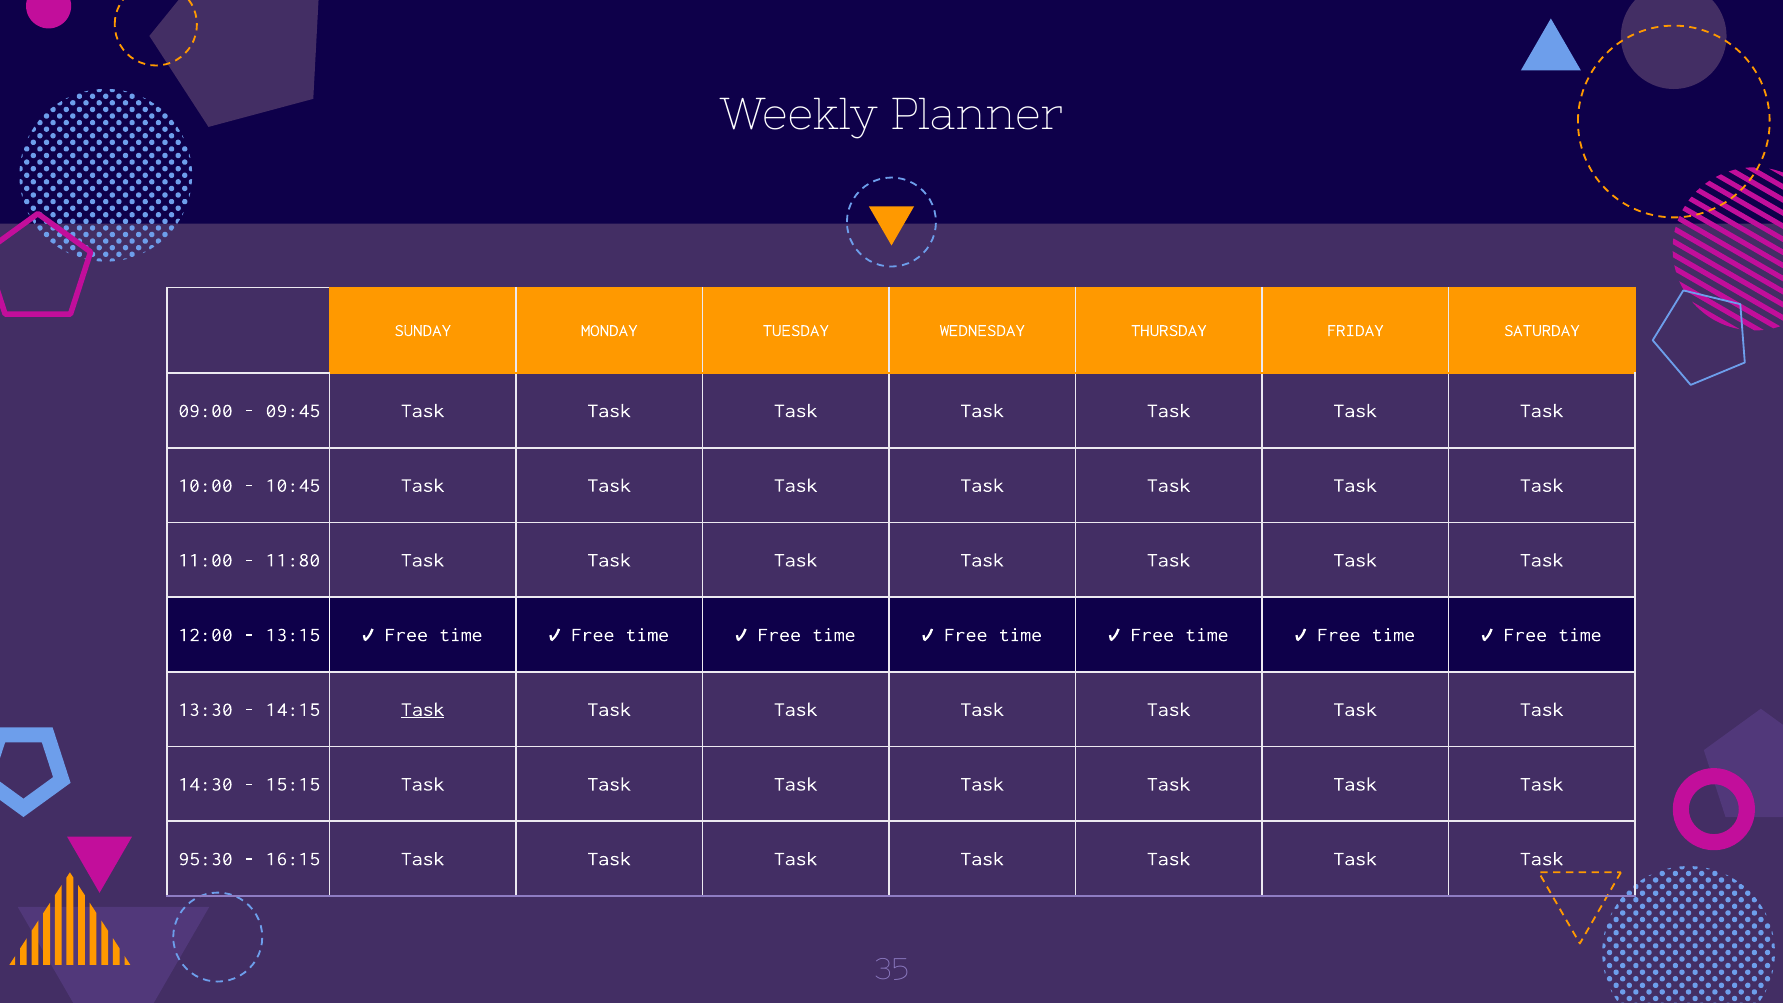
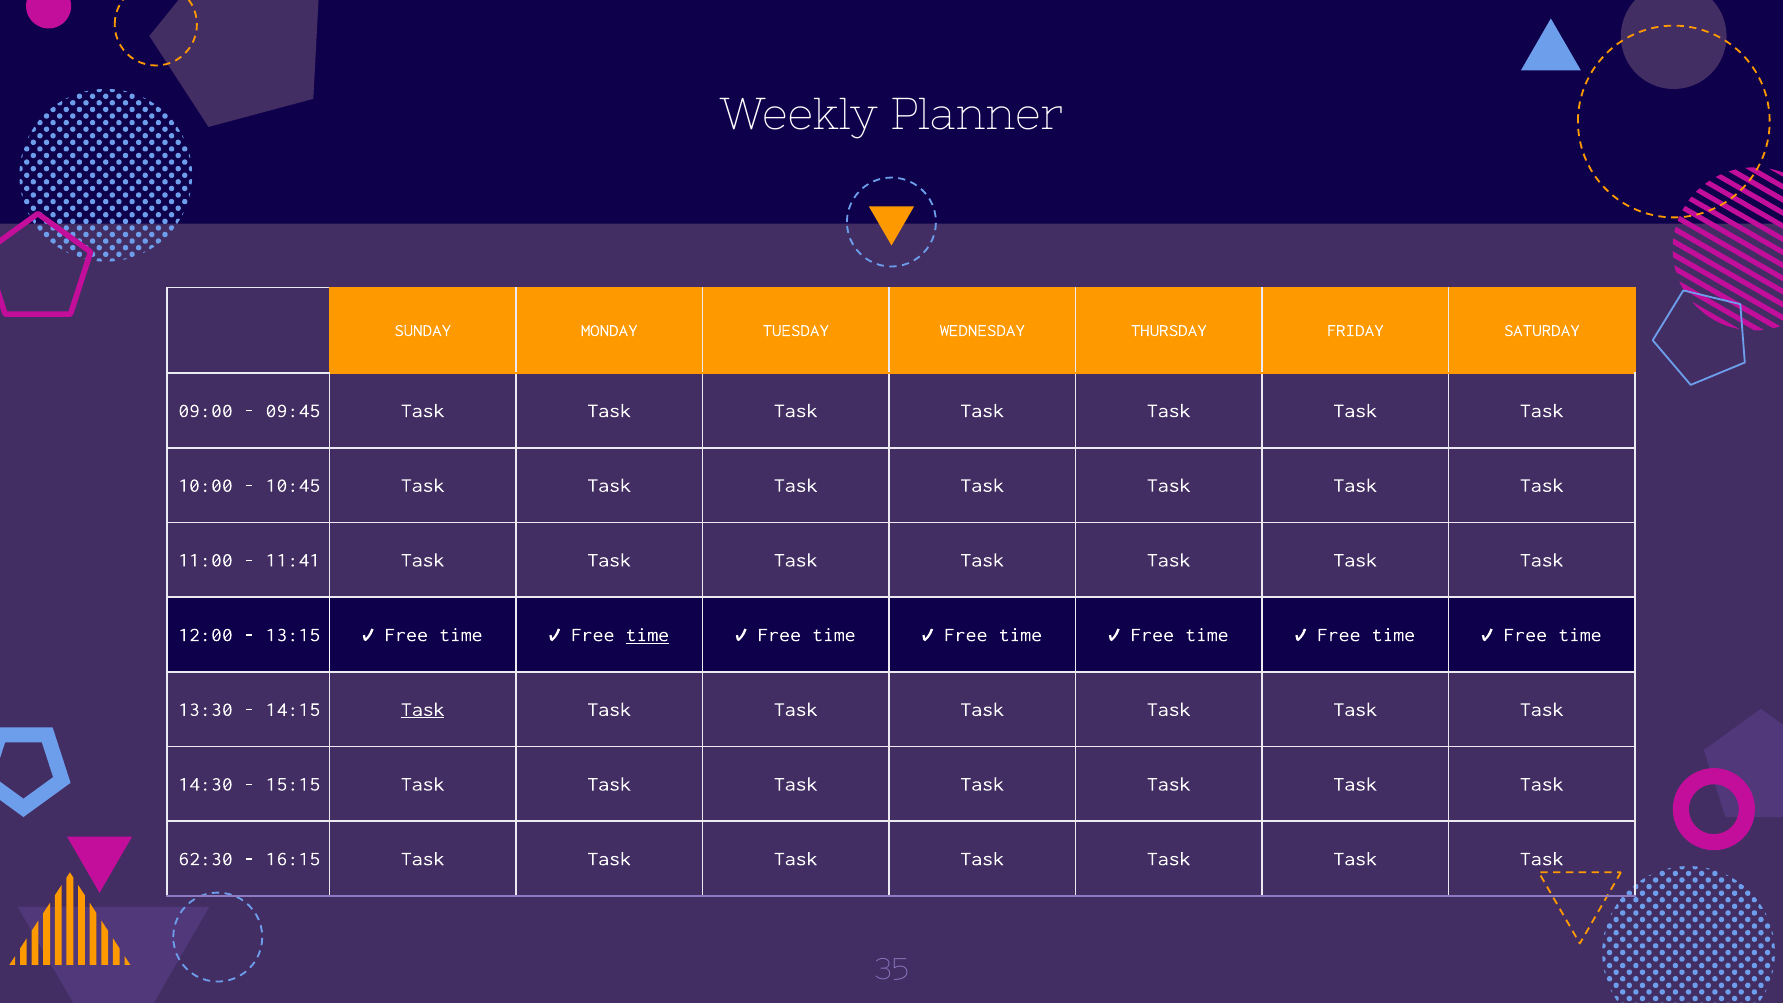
11:80: 11:80 -> 11:41 (293, 560)
time underline: none -> present (647, 635)
95:30: 95:30 -> 62:30 (206, 859)
